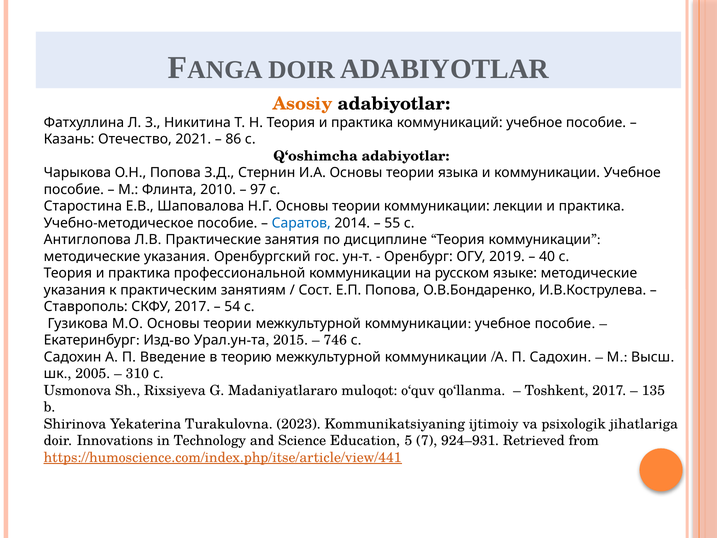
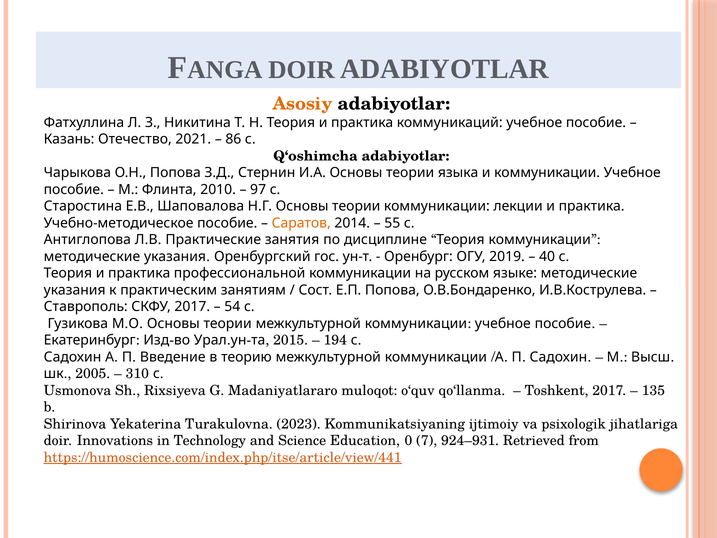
Саратов colour: blue -> orange (301, 223)
746: 746 -> 194 (335, 340)
5: 5 -> 0 (408, 441)
